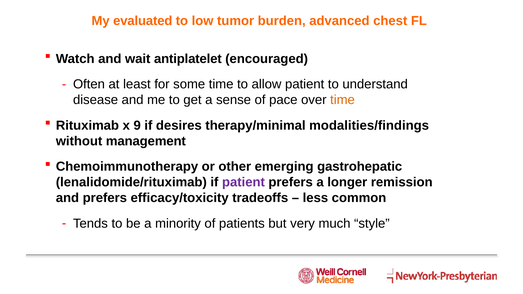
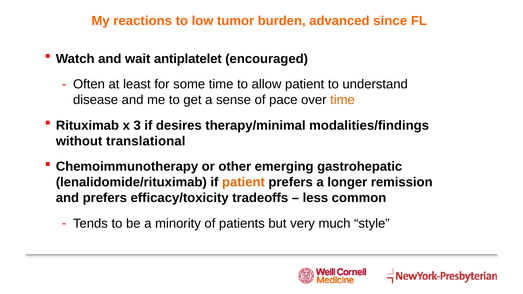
evaluated: evaluated -> reactions (143, 21)
chest: chest -> since (390, 21)
9: 9 -> 3 (137, 126)
management: management -> translational (146, 141)
patient colour: purple -> orange (243, 182)
